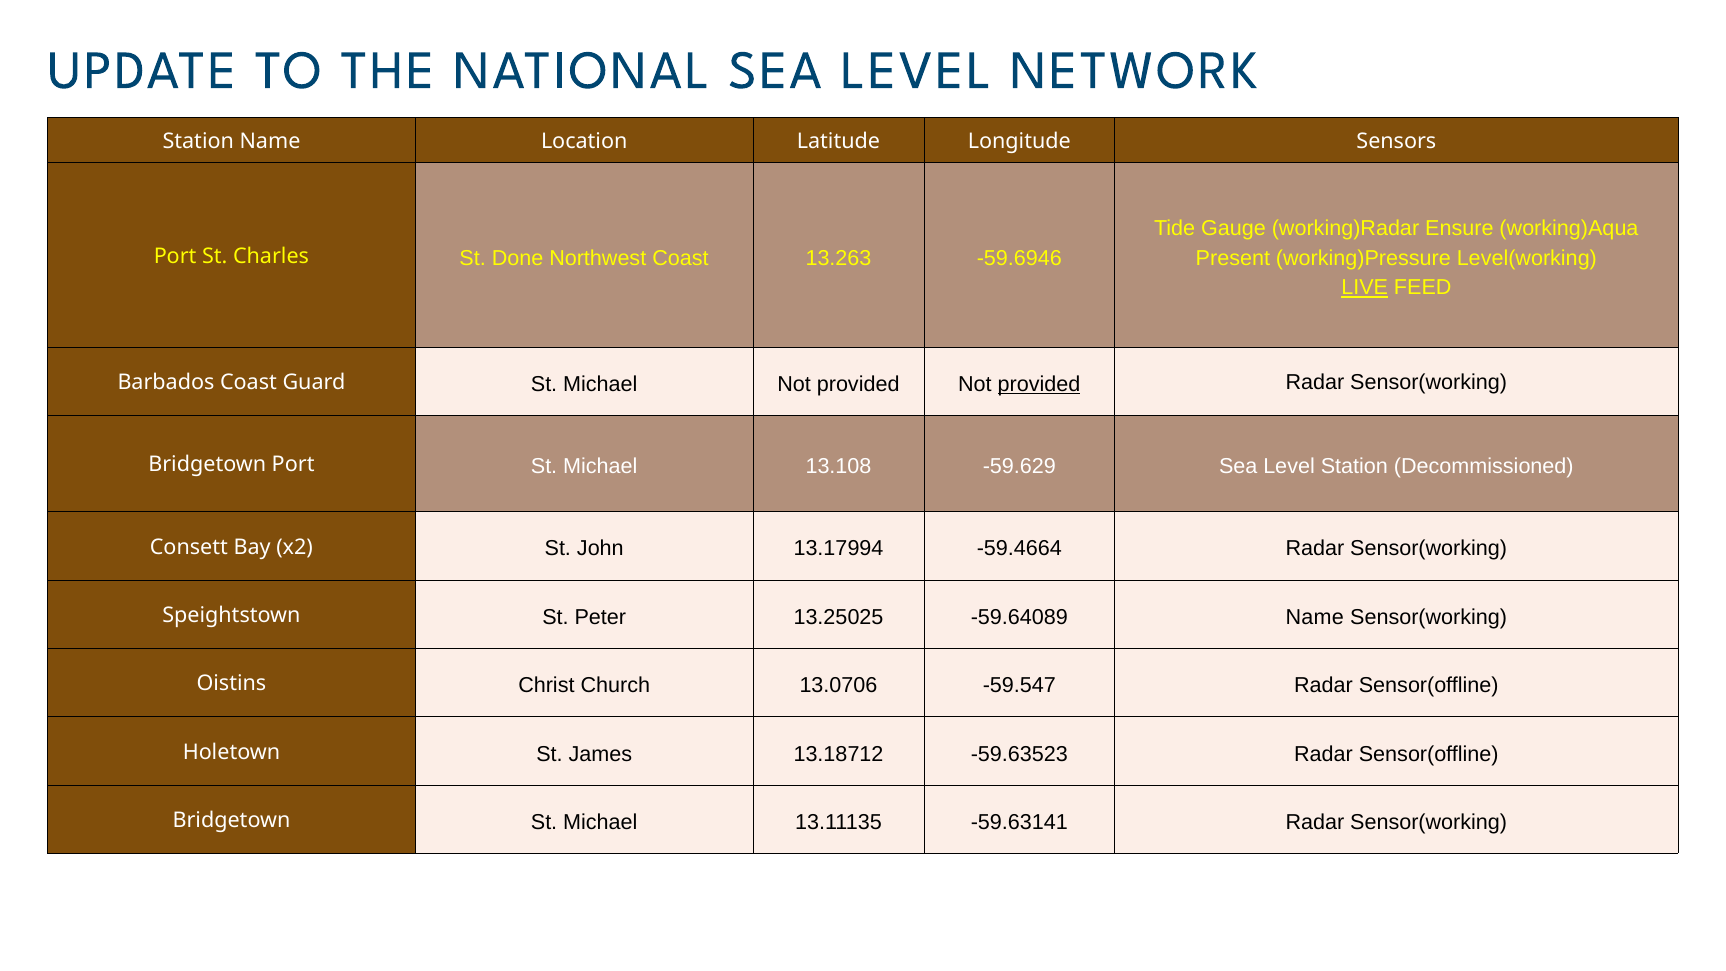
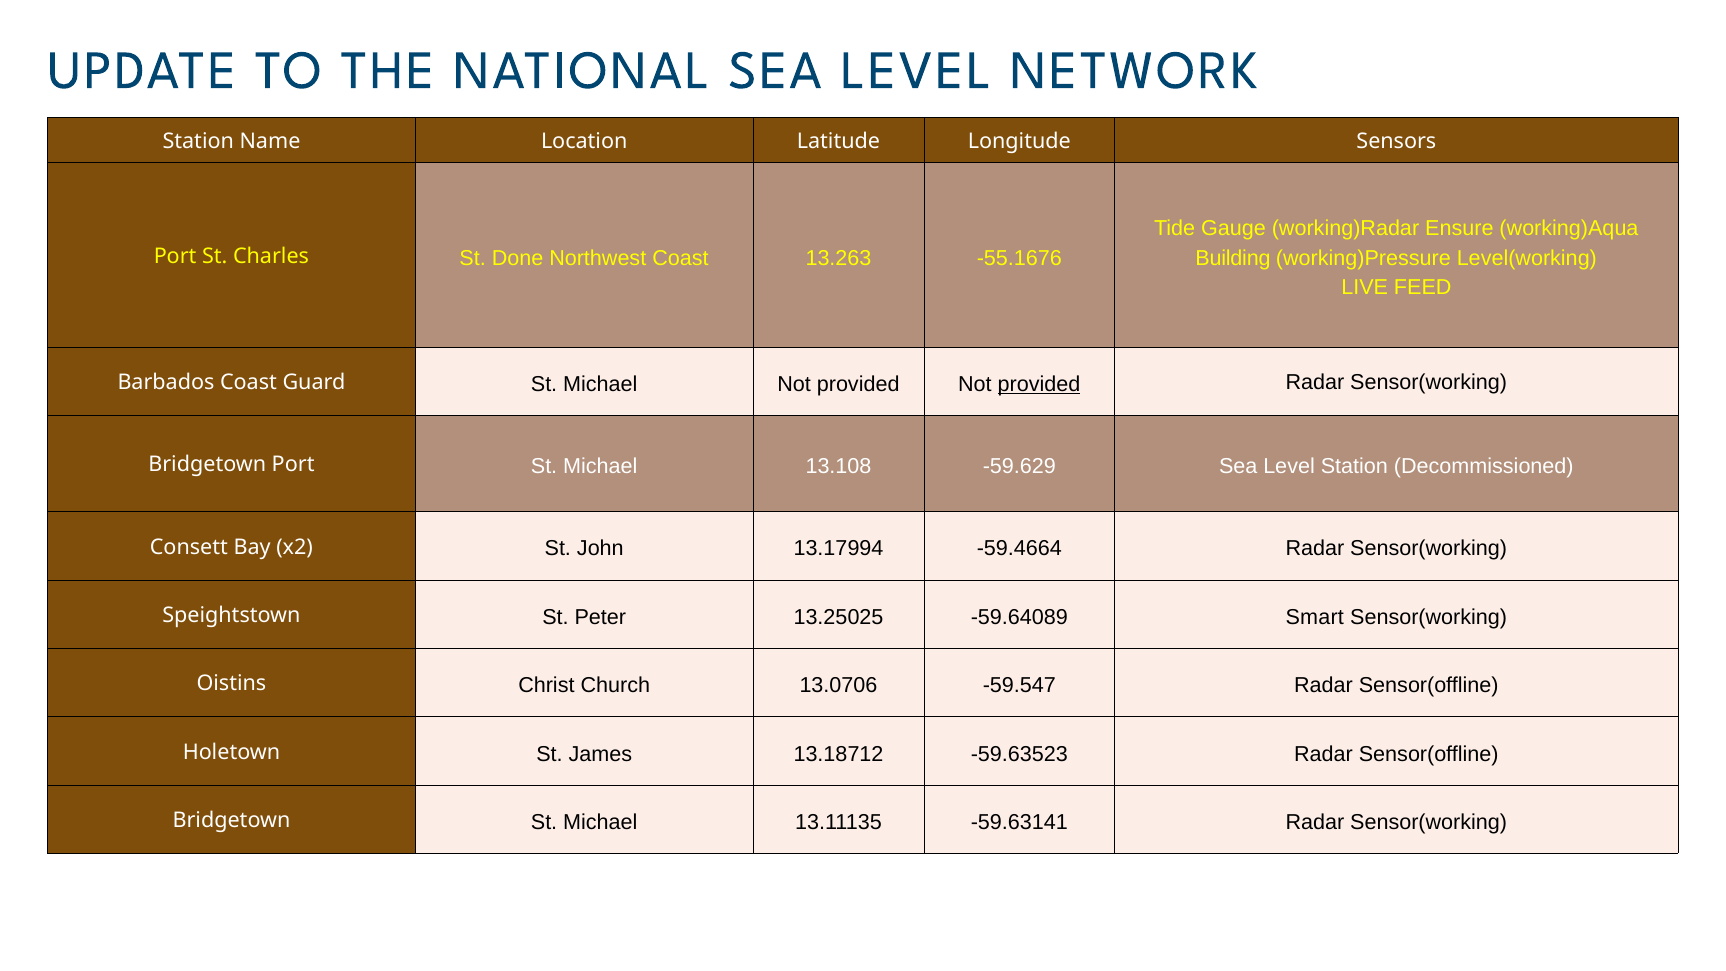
Present: Present -> Building (1233, 258)
-59.6946: -59.6946 -> -55.1676 (1019, 258)
LIVE underline: present -> none (1365, 288)
-59.64089 Name: Name -> Smart (1315, 617)
